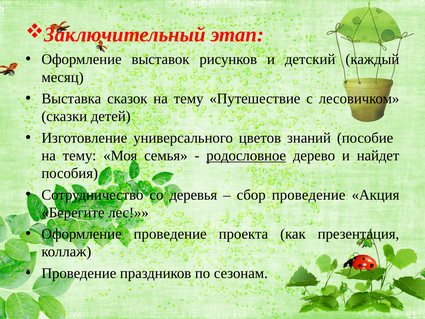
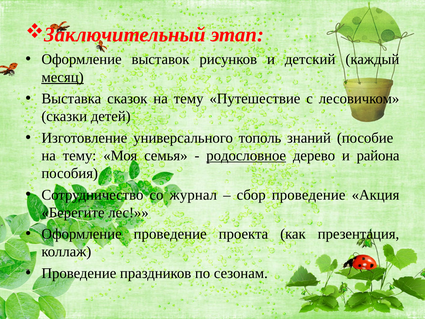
месяц underline: none -> present (63, 77)
цветов: цветов -> тополь (260, 138)
найдет: найдет -> района (378, 155)
деревья: деревья -> журнал (193, 195)
